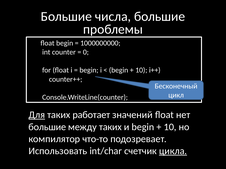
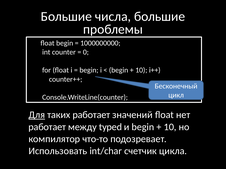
большие: большие -> работает (47, 127)
между таких: таких -> typed (110, 127)
цикла underline: present -> none (173, 151)
